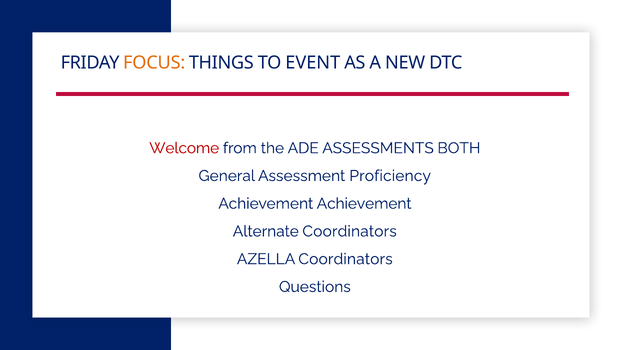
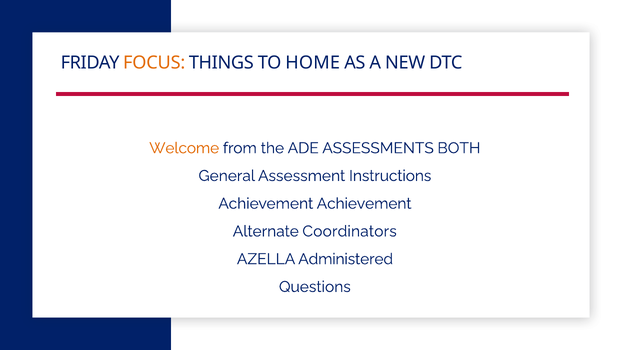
EVENT: EVENT -> HOME (313, 63)
Welcome colour: red -> orange (184, 148)
Proficiency: Proficiency -> Instructions (390, 176)
AZELLA Coordinators: Coordinators -> Administered (346, 259)
